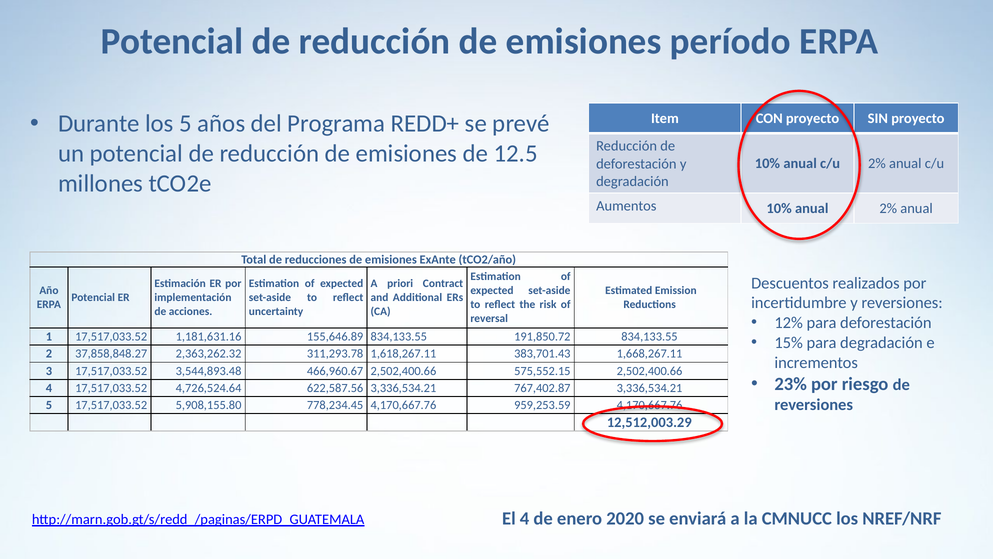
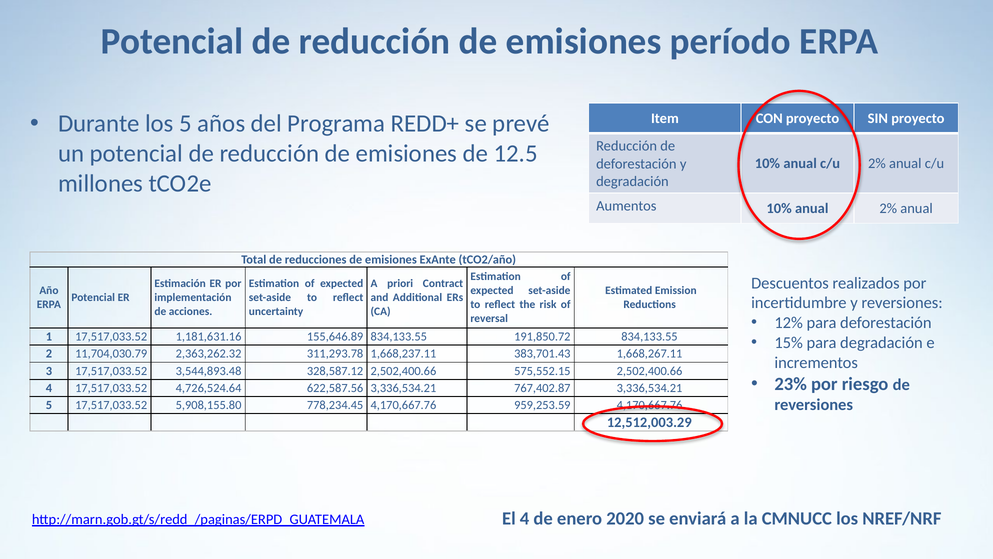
37,858,848.27: 37,858,848.27 -> 11,704,030.79 (111, 354)
1,618,267.11: 1,618,267.11 -> 1,668,237.11 (403, 354)
466,960.67: 466,960.67 -> 328,587.12 (335, 371)
